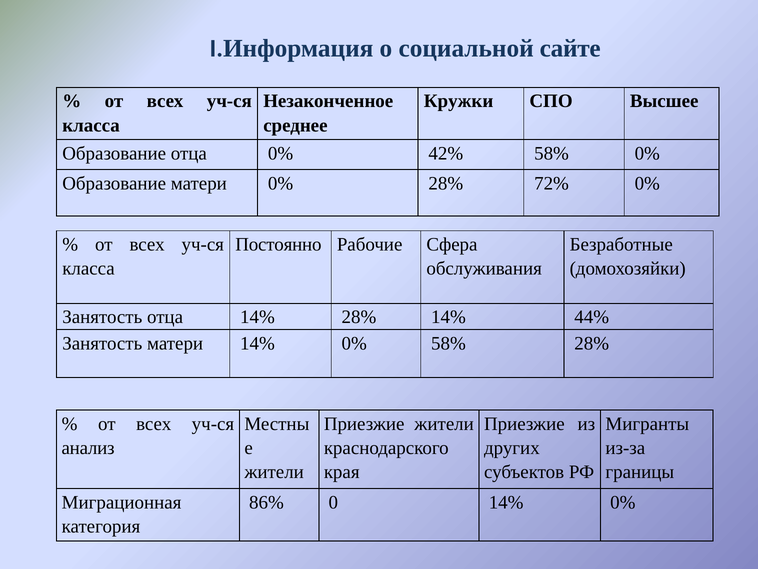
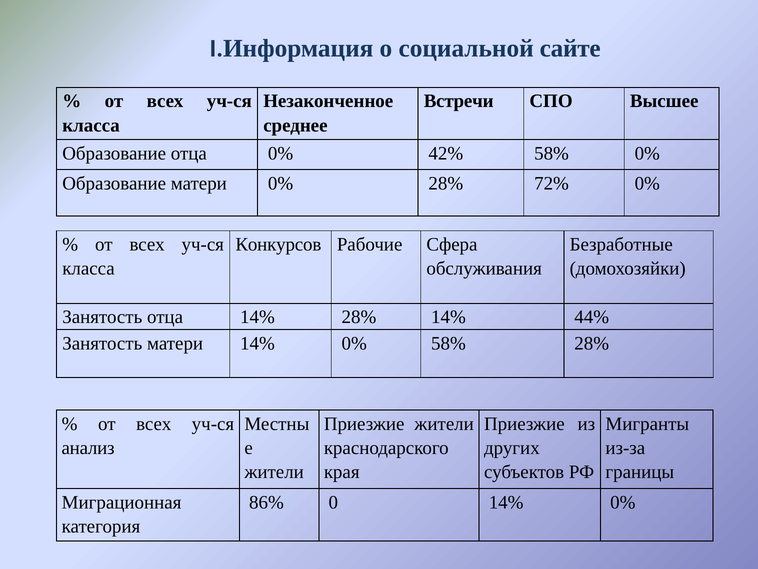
Кружки: Кружки -> Встречи (459, 101)
Постоянно: Постоянно -> Конкурсов (278, 244)
